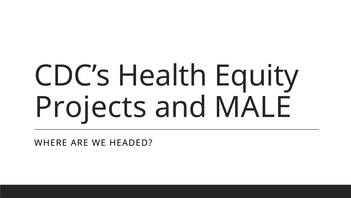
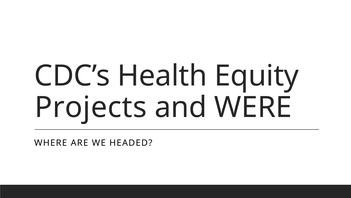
MALE: MALE -> WERE (253, 107)
